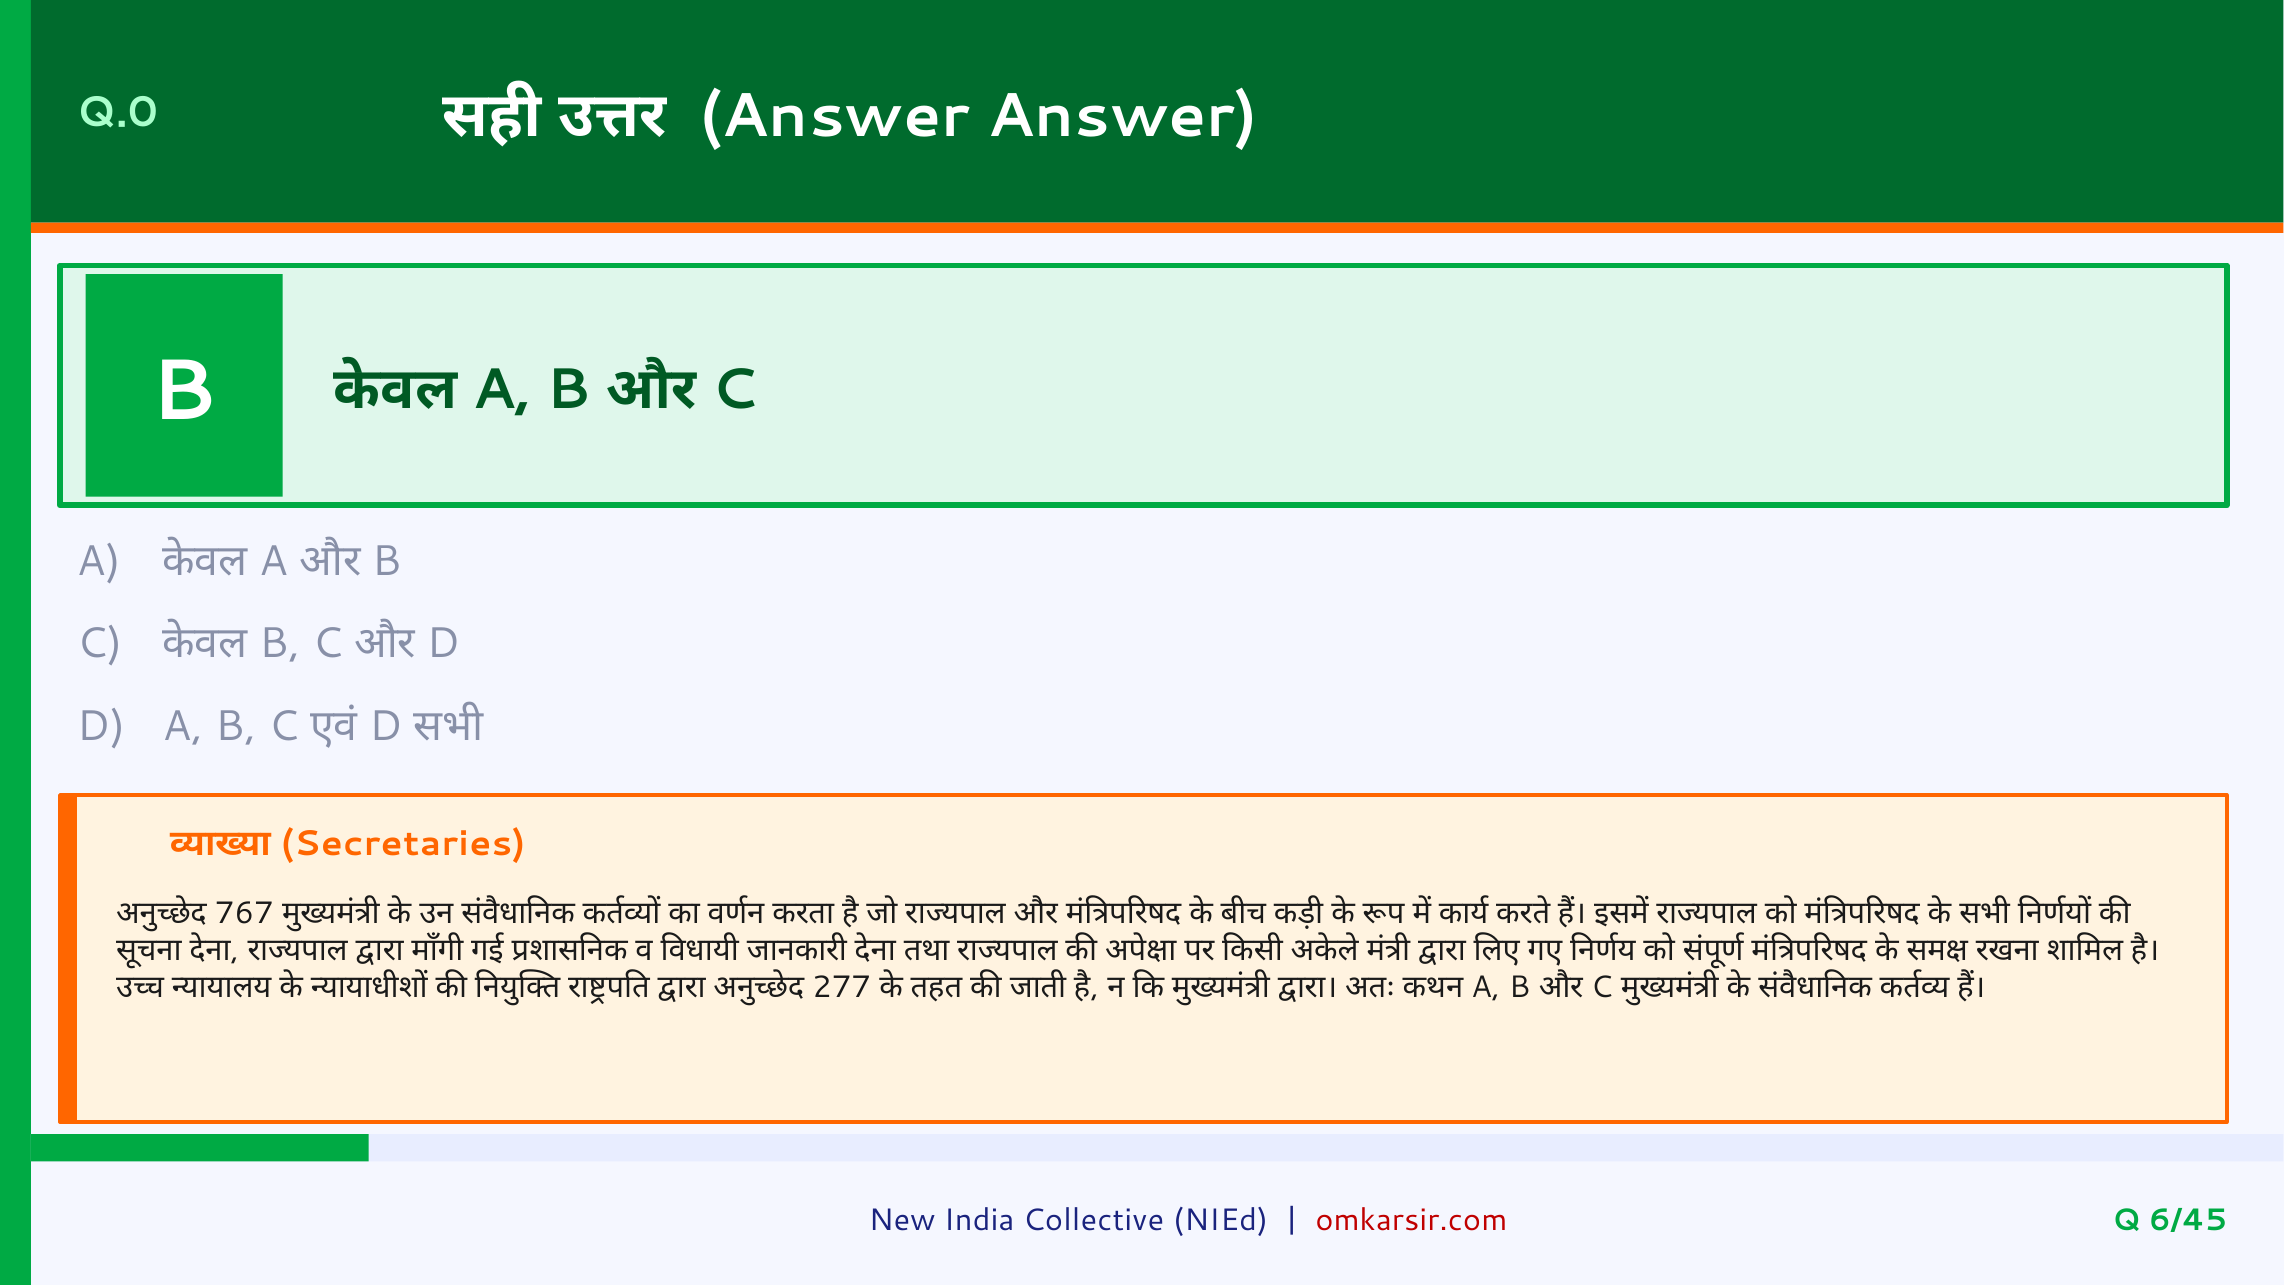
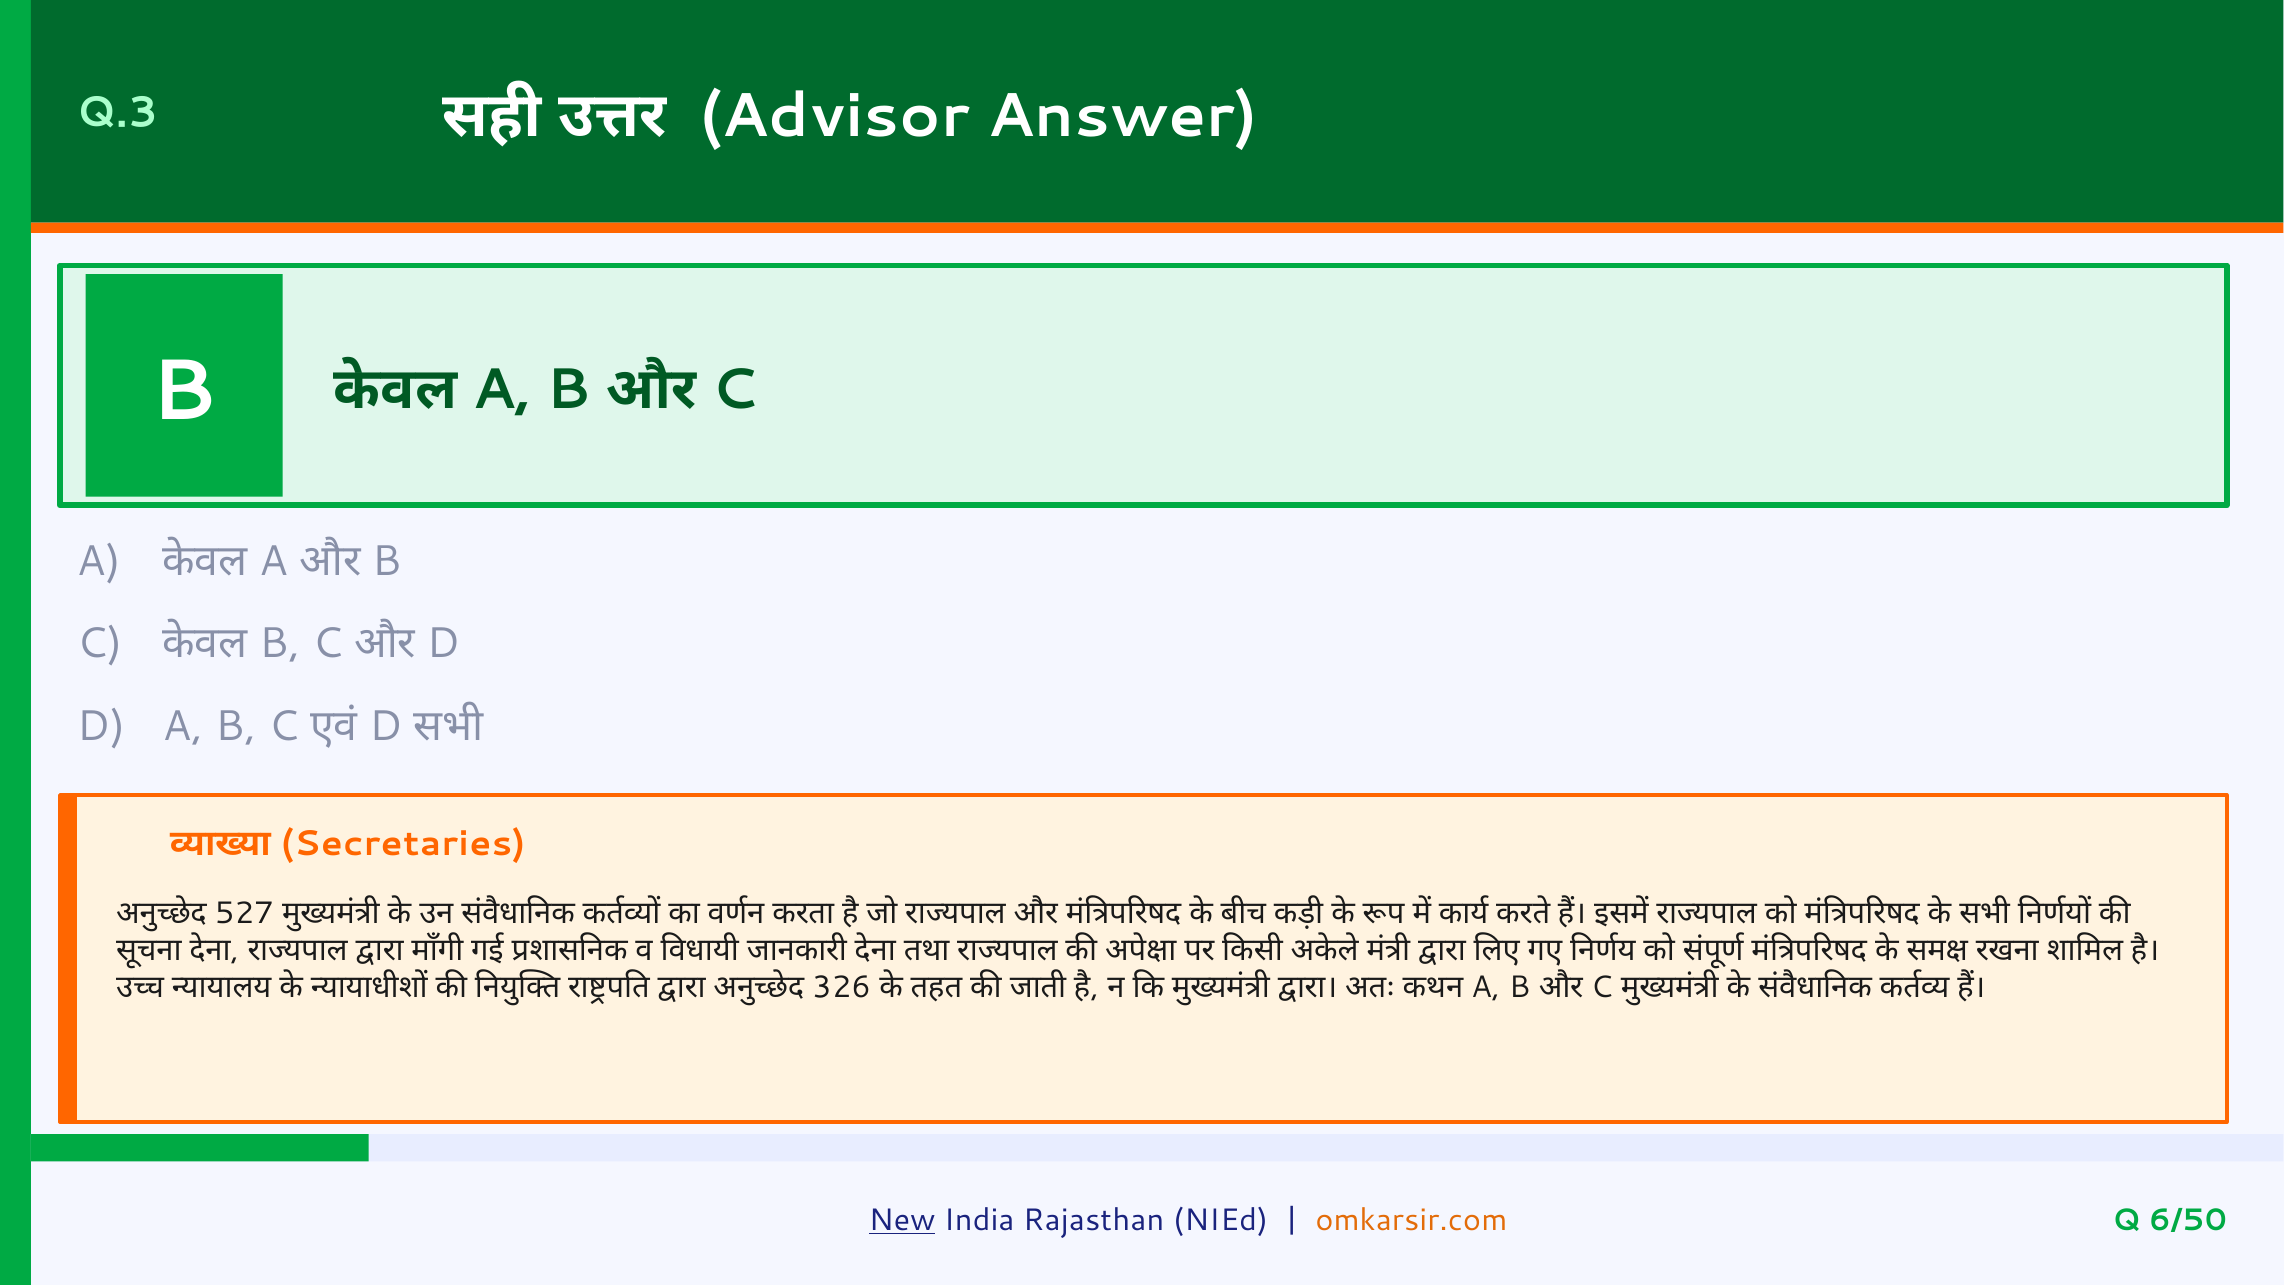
Q.0: Q.0 -> Q.3 (117, 113)
Answer: Answer -> Advisor (835, 116)
767: 767 -> 527 (244, 913)
277: 277 -> 326 (842, 987)
New underline: none -> present (902, 1220)
Collective: Collective -> Rajasthan (1094, 1220)
omkarsir.com colour: red -> orange (1411, 1220)
6/45: 6/45 -> 6/50 (2188, 1220)
